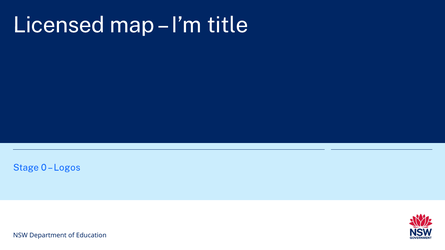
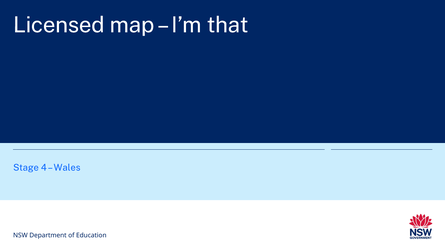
title: title -> that (228, 25)
0: 0 -> 4 (44, 168)
Logos: Logos -> Wales (67, 168)
